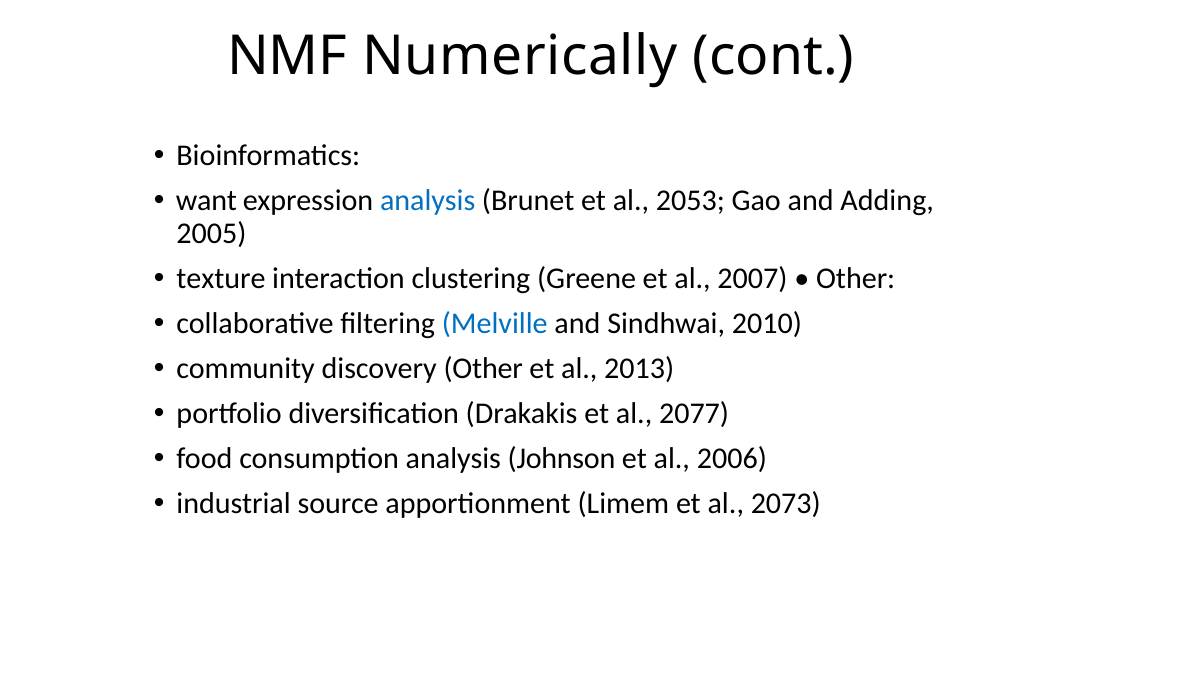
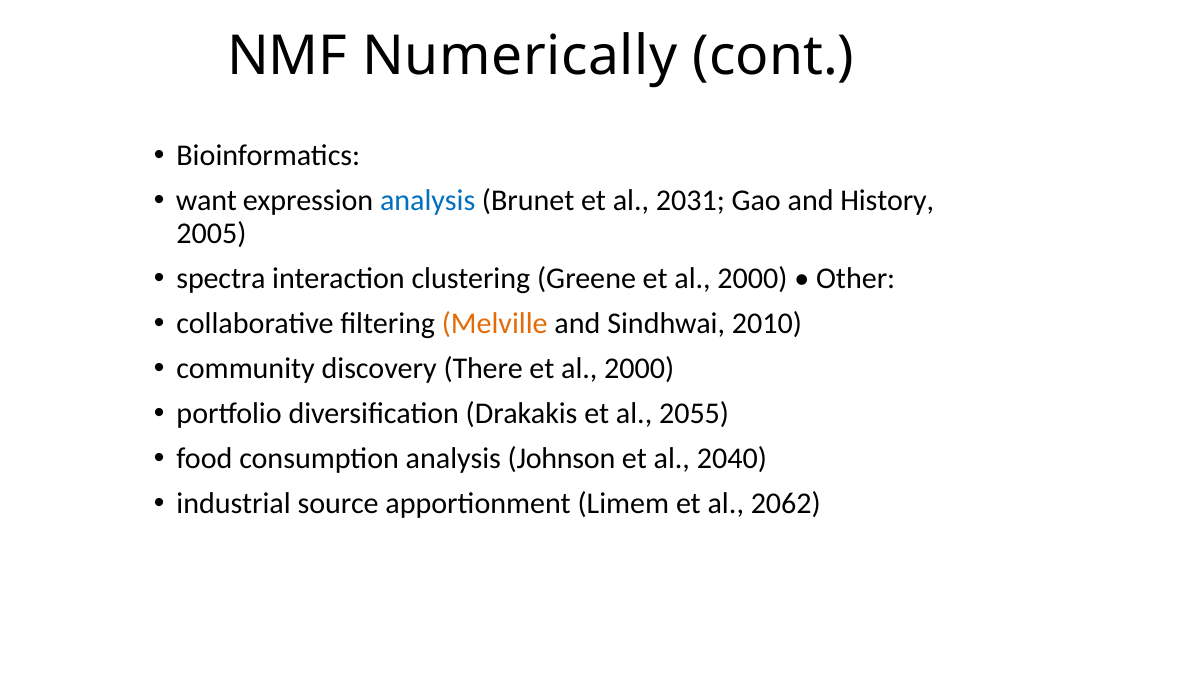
2053: 2053 -> 2031 (690, 201)
Adding: Adding -> History (887, 201)
texture: texture -> spectra (221, 278)
Greene et al 2007: 2007 -> 2000 (752, 278)
Melville colour: blue -> orange (495, 323)
discovery Other: Other -> There (483, 368)
2013: 2013 -> 2000 (639, 368)
2077: 2077 -> 2055 (694, 413)
2006: 2006 -> 2040 (732, 458)
2073: 2073 -> 2062 (786, 503)
